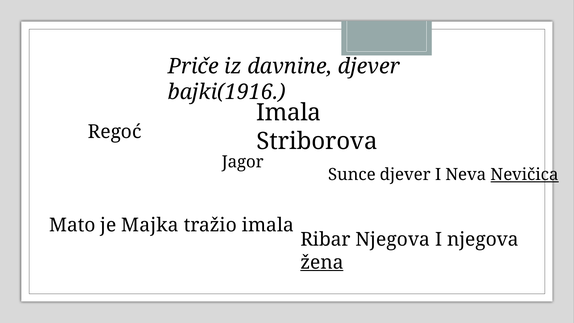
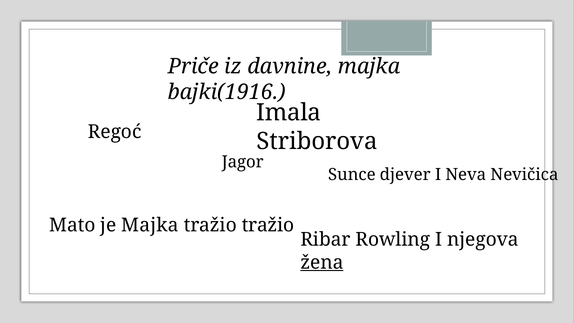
davnine djever: djever -> majka (369, 66)
Nevičica underline: present -> none (525, 175)
tražio imala: imala -> tražio (268, 225)
Ribar Njegova: Njegova -> Rowling (393, 239)
